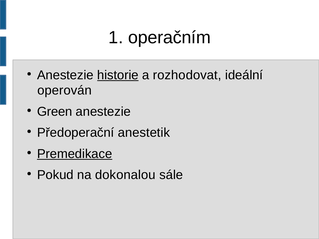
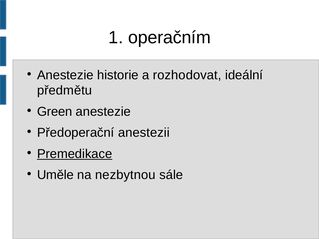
historie underline: present -> none (118, 75)
operován: operován -> předmětu (65, 91)
anestetik: anestetik -> anestezii (144, 133)
Pokud: Pokud -> Uměle (55, 175)
dokonalou: dokonalou -> nezbytnou (125, 175)
